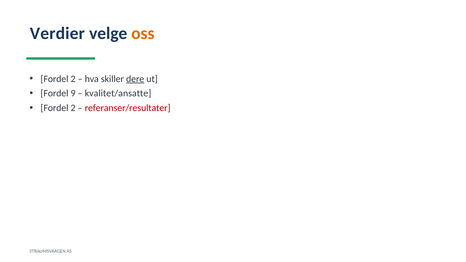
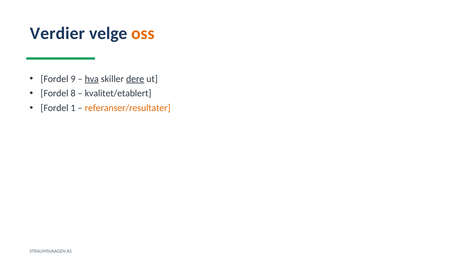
2: 2 -> 9 (73, 79)
hva underline: none -> present (92, 79)
9: 9 -> 8 (73, 93)
kvalitet/ansatte: kvalitet/ansatte -> kvalitet/etablert (118, 93)
2: 2 -> 1 (73, 108)
referanser/resultater colour: red -> orange (128, 108)
